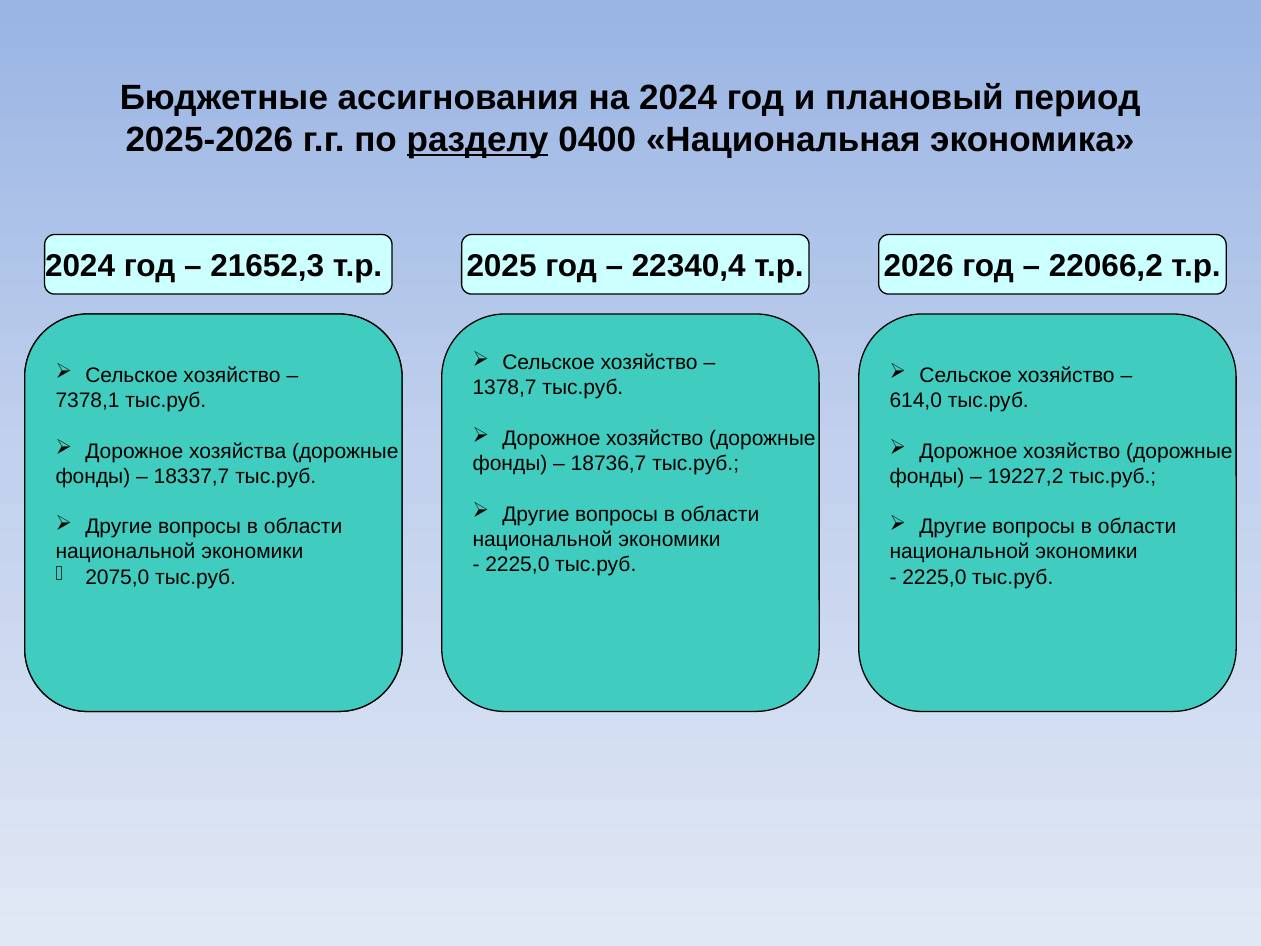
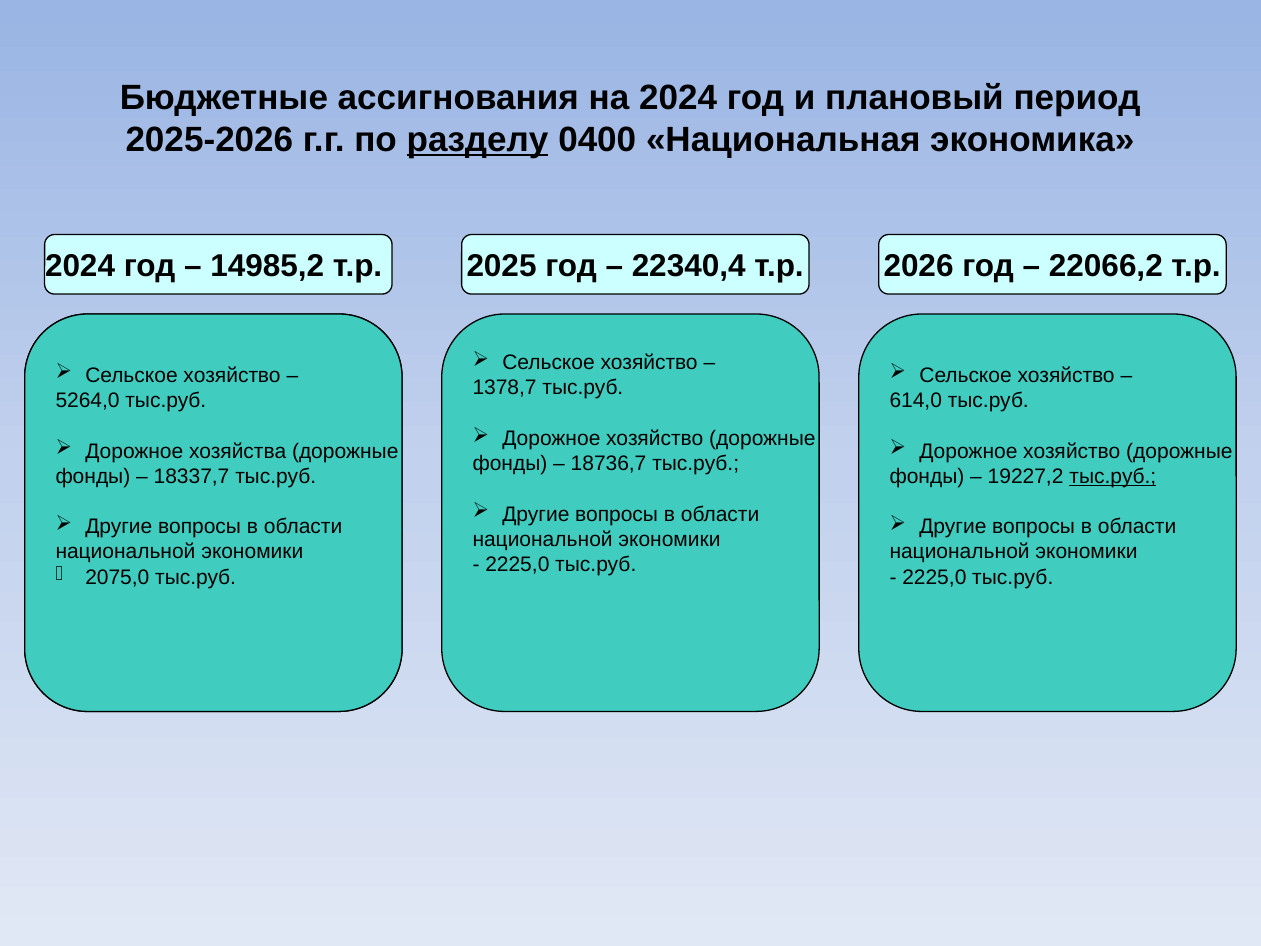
21652,3: 21652,3 -> 14985,2 (267, 266)
7378,1: 7378,1 -> 5264,0 (88, 401)
тыс.руб underline: none -> present (1113, 476)
